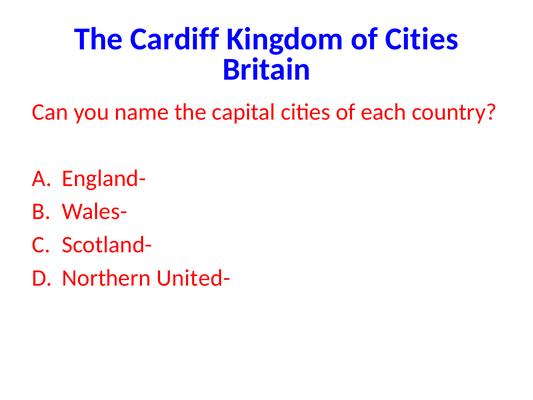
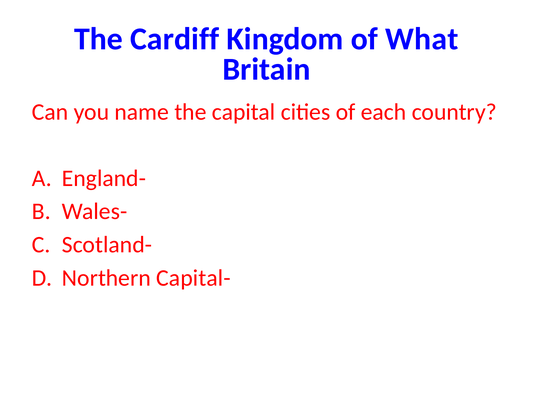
of Cities: Cities -> What (422, 39)
United-: United- -> Capital- (193, 278)
